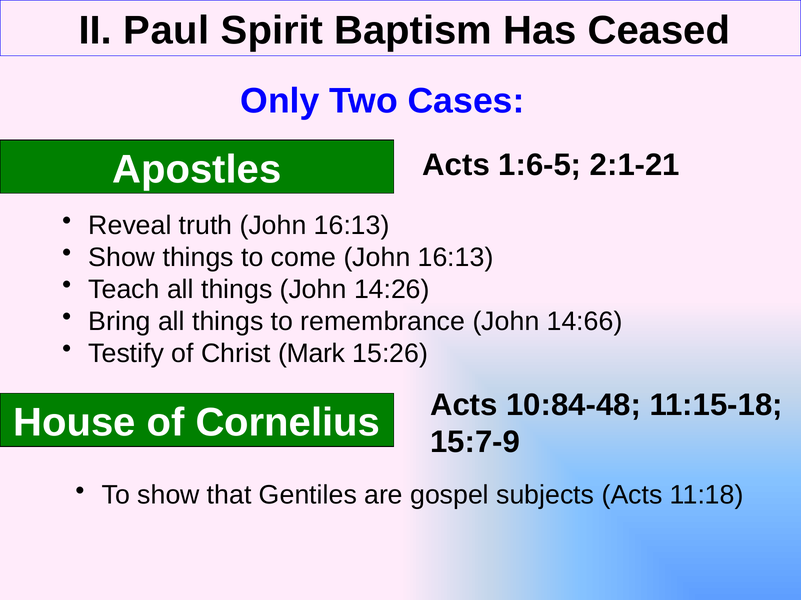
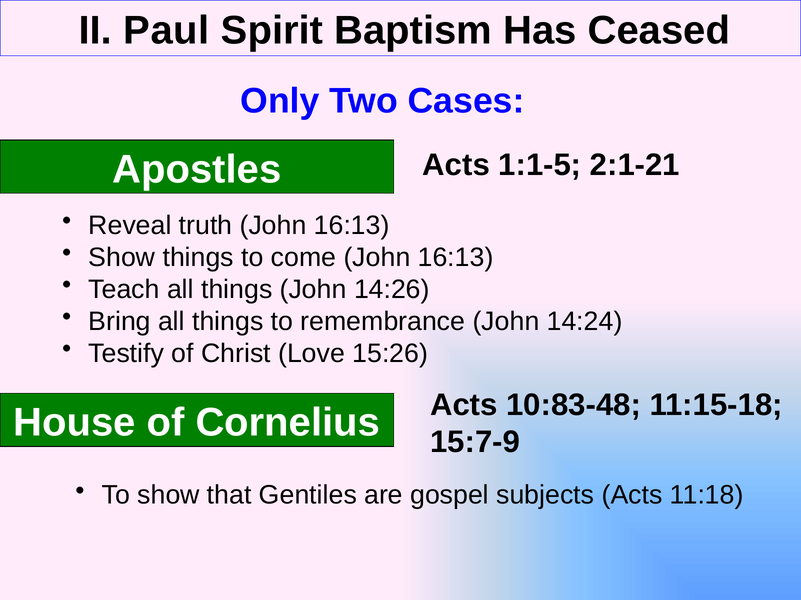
1:6-5: 1:6-5 -> 1:1-5 (540, 165)
14:66: 14:66 -> 14:24 (585, 322)
Mark: Mark -> Love (312, 354)
10:84-48: 10:84-48 -> 10:83-48 (574, 405)
